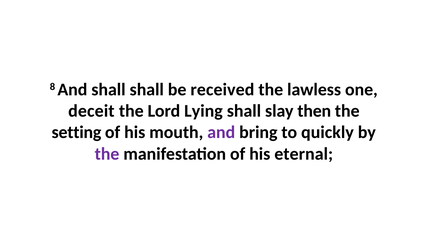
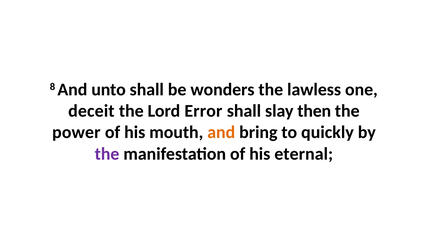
And shall: shall -> unto (109, 90)
received: received -> wonders (222, 90)
Lying: Lying -> Error (203, 111)
setting: setting -> power (76, 132)
and colour: purple -> orange (221, 132)
